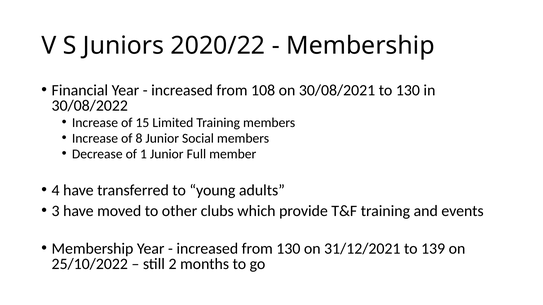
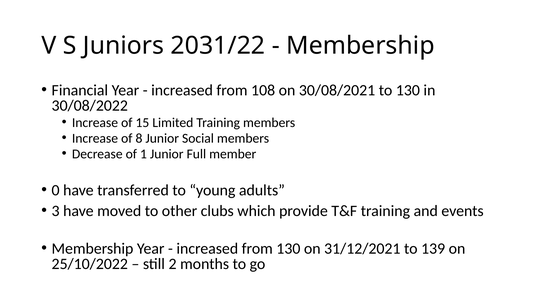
2020/22: 2020/22 -> 2031/22 (218, 46)
4: 4 -> 0 (56, 191)
